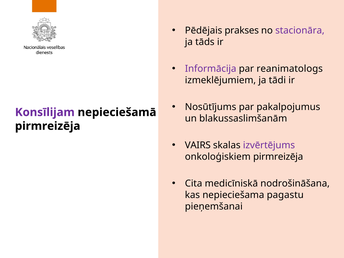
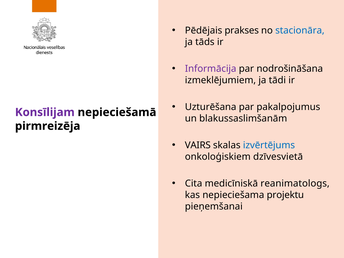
stacionāra colour: purple -> blue (300, 30)
reanimatologs: reanimatologs -> nodrošināšana (290, 69)
Nosūtījums: Nosūtījums -> Uzturēšana (211, 107)
izvērtējums colour: purple -> blue (269, 145)
onkoloģiskiem pirmreizēja: pirmreizēja -> dzīvesvietā (278, 157)
nodrošināšana: nodrošināšana -> reanimatologs (295, 184)
pagastu: pagastu -> projektu (285, 195)
